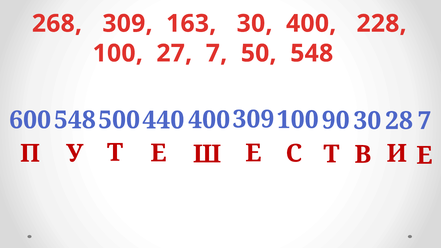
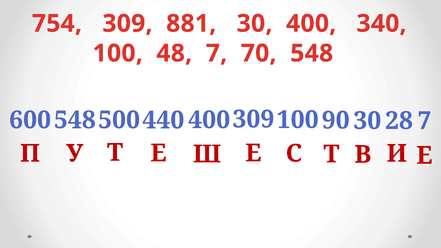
268: 268 -> 754 (57, 24)
163: 163 -> 881 (191, 24)
228: 228 -> 340 (382, 24)
27: 27 -> 48 (174, 53)
50: 50 -> 70 (259, 53)
